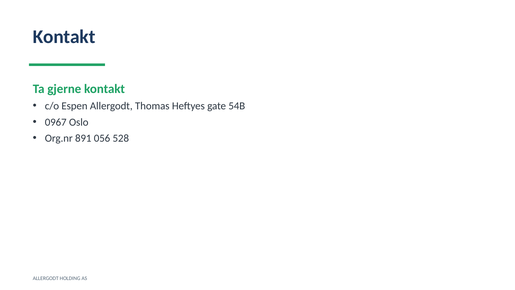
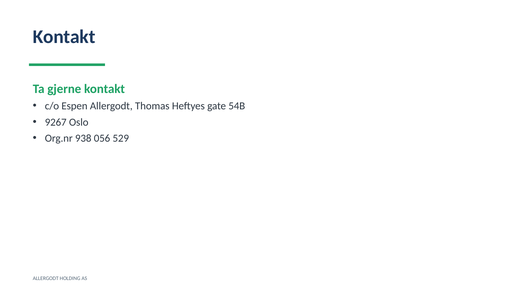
0967: 0967 -> 9267 (56, 122)
891: 891 -> 938 (83, 138)
528: 528 -> 529 (121, 138)
